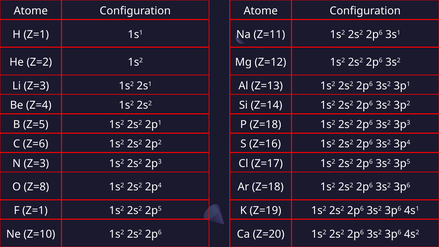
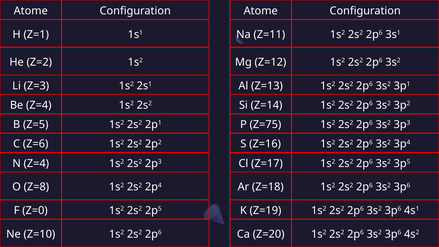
P Z=18: Z=18 -> Z=75 (265, 125)
N Z=3: Z=3 -> Z=4 (36, 163)
F Z=1: Z=1 -> Z=0 (35, 211)
